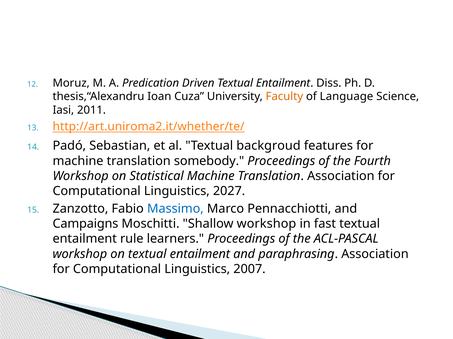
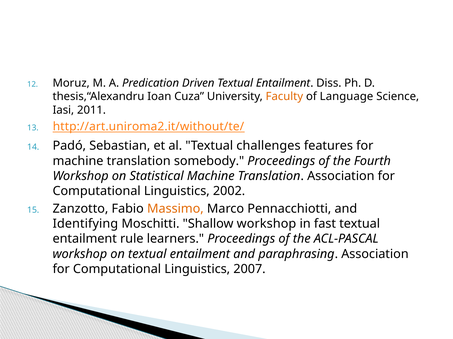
http://art.uniroma2.it/whether/te/: http://art.uniroma2.it/whether/te/ -> http://art.uniroma2.it/without/te/ (149, 127)
backgroud: backgroud -> challenges (268, 146)
2027: 2027 -> 2002 (229, 191)
Massimo colour: blue -> orange (175, 209)
Campaigns: Campaigns -> Identifying (85, 224)
